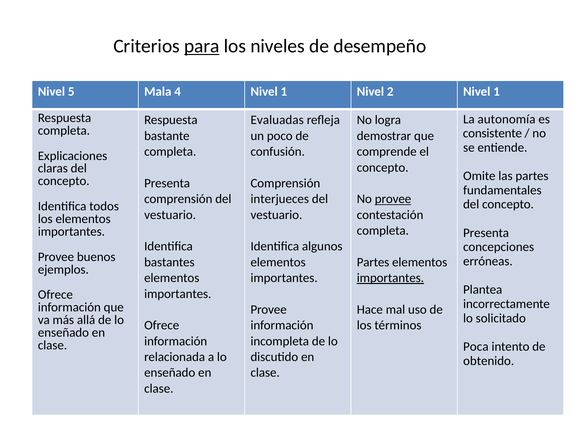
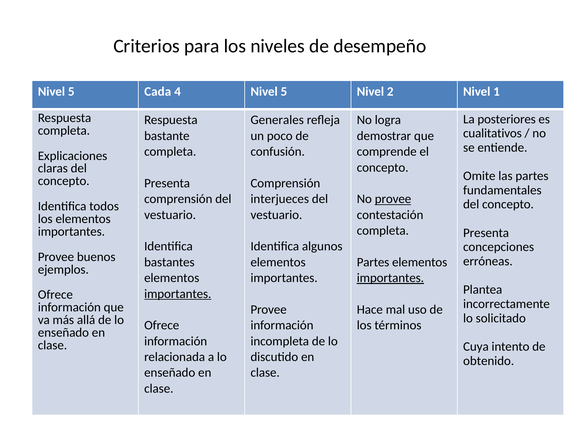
para underline: present -> none (202, 46)
Mala: Mala -> Cada (158, 92)
4 Nivel 1: 1 -> 5 (284, 92)
autonomía: autonomía -> posteriores (507, 119)
Evaluadas: Evaluadas -> Generales (277, 120)
consistente: consistente -> cualitativos (492, 133)
importantes underline: none -> present (178, 294)
Poca: Poca -> Cuya (476, 347)
